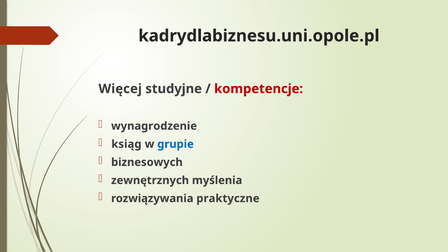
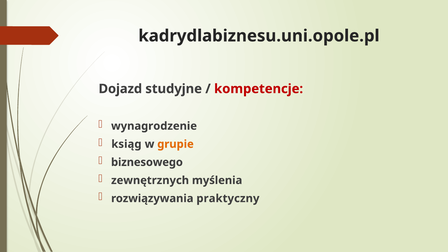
Więcej: Więcej -> Dojazd (120, 89)
grupie colour: blue -> orange (175, 144)
biznesowych: biznesowych -> biznesowego (147, 162)
praktyczne: praktyczne -> praktyczny (228, 198)
